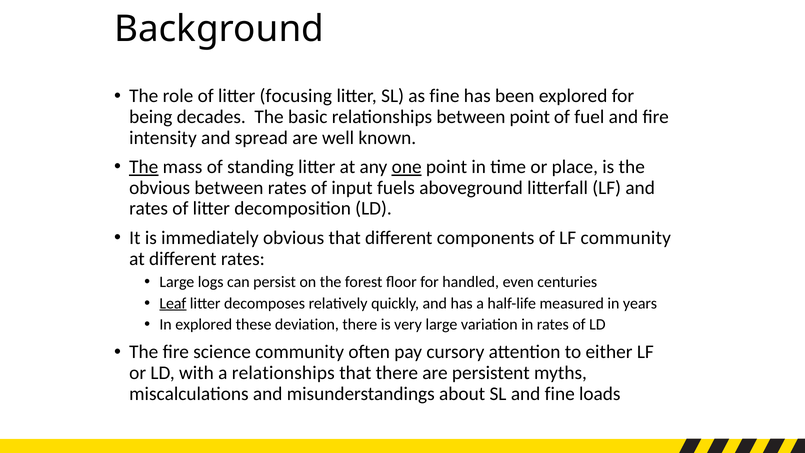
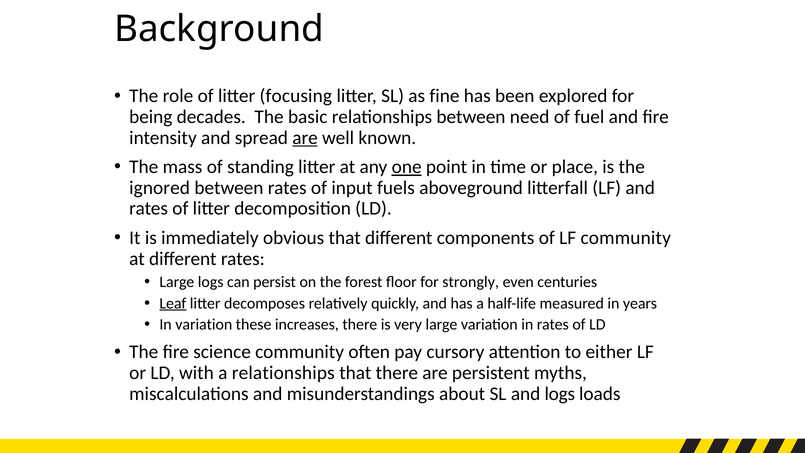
between point: point -> need (530, 117)
are underline: none -> present (305, 138)
The underline: present -> none (144, 167)
obvious: obvious -> ignored (160, 188)
handled: handled -> strongly (471, 282)
In explored: explored -> variation (204, 325)
deviation: deviation -> increases (307, 325)
and fine: fine -> logs (560, 394)
